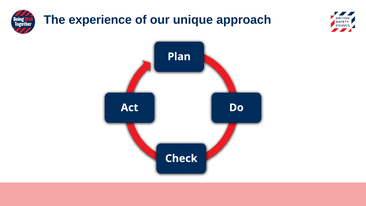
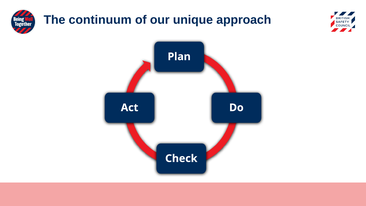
experience: experience -> continuum (100, 20)
